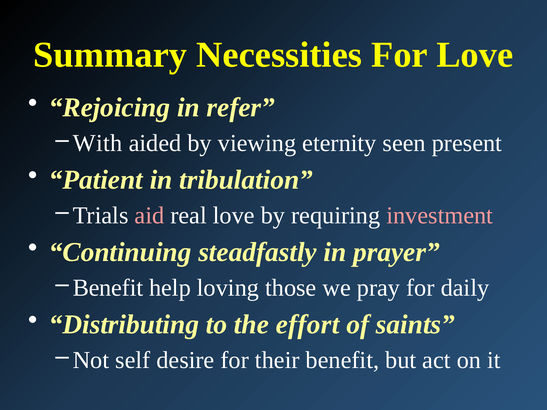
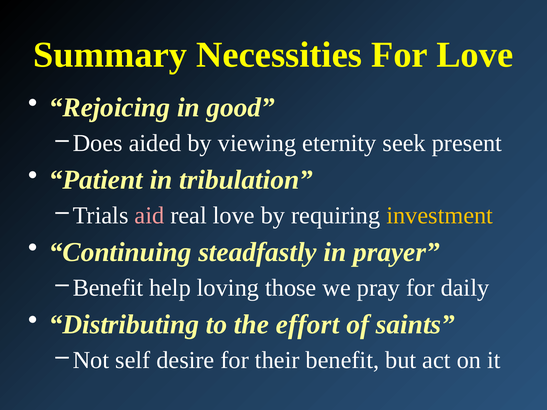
refer: refer -> good (241, 108)
With: With -> Does (98, 143)
seen: seen -> seek (404, 143)
investment colour: pink -> yellow (440, 216)
